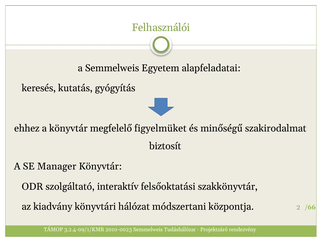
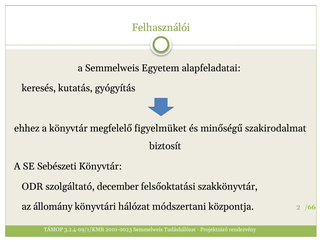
Manager: Manager -> Sebészeti (57, 166)
interaktív: interaktív -> december (118, 186)
kiadvány: kiadvány -> állomány (53, 206)
